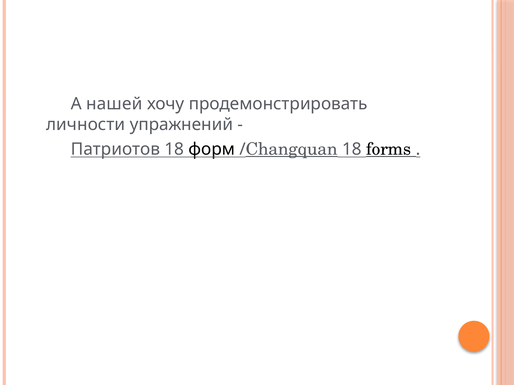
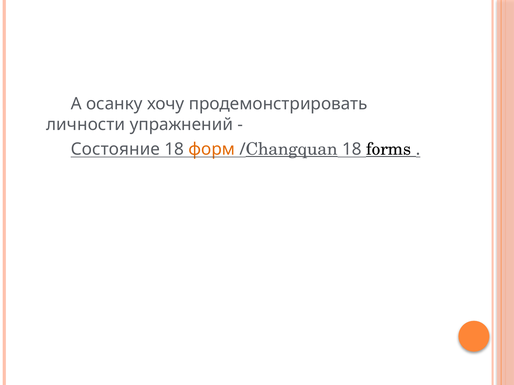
нашей: нашей -> осанку (114, 104)
Патриотов: Патриотов -> Состояние (115, 149)
форм colour: black -> orange (212, 149)
